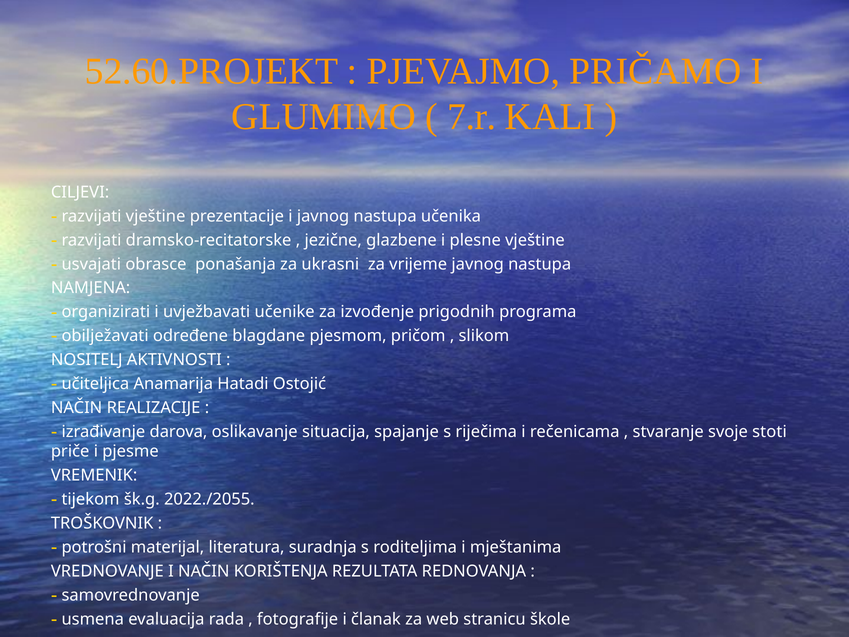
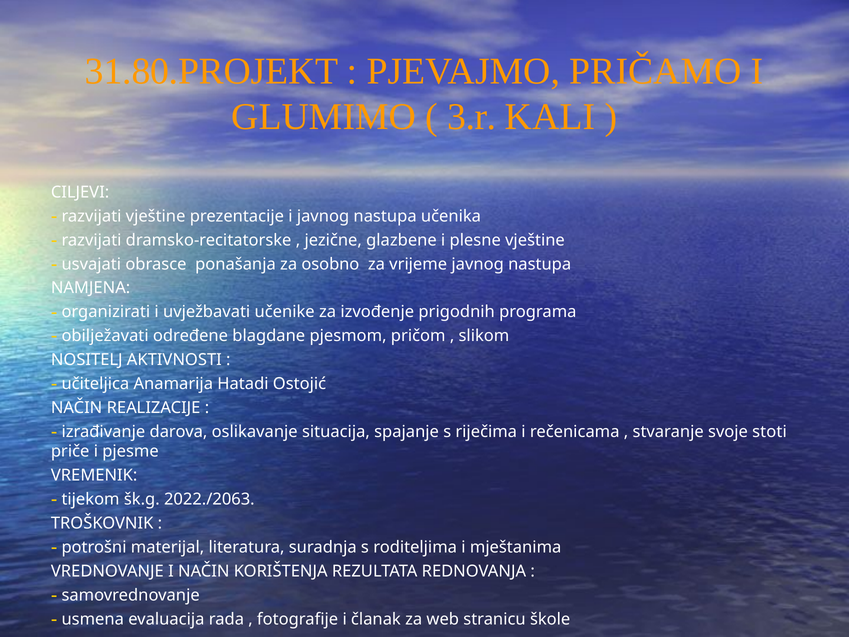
52.60.PROJEKT: 52.60.PROJEKT -> 31.80.PROJEKT (212, 71)
7.r: 7.r -> 3.r (472, 117)
ukrasni: ukrasni -> osobno (330, 264)
2022./2055: 2022./2055 -> 2022./2063 (209, 499)
